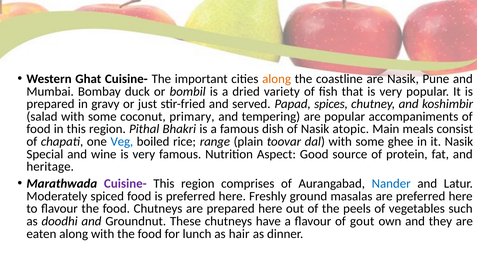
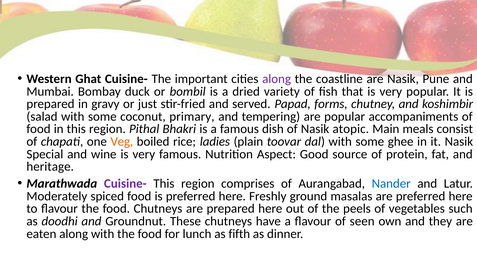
along colour: orange -> purple (277, 79)
spices: spices -> forms (331, 104)
Veg colour: blue -> orange (122, 142)
range: range -> ladies (215, 142)
gout: gout -> seen (362, 221)
hair: hair -> fifth (239, 234)
